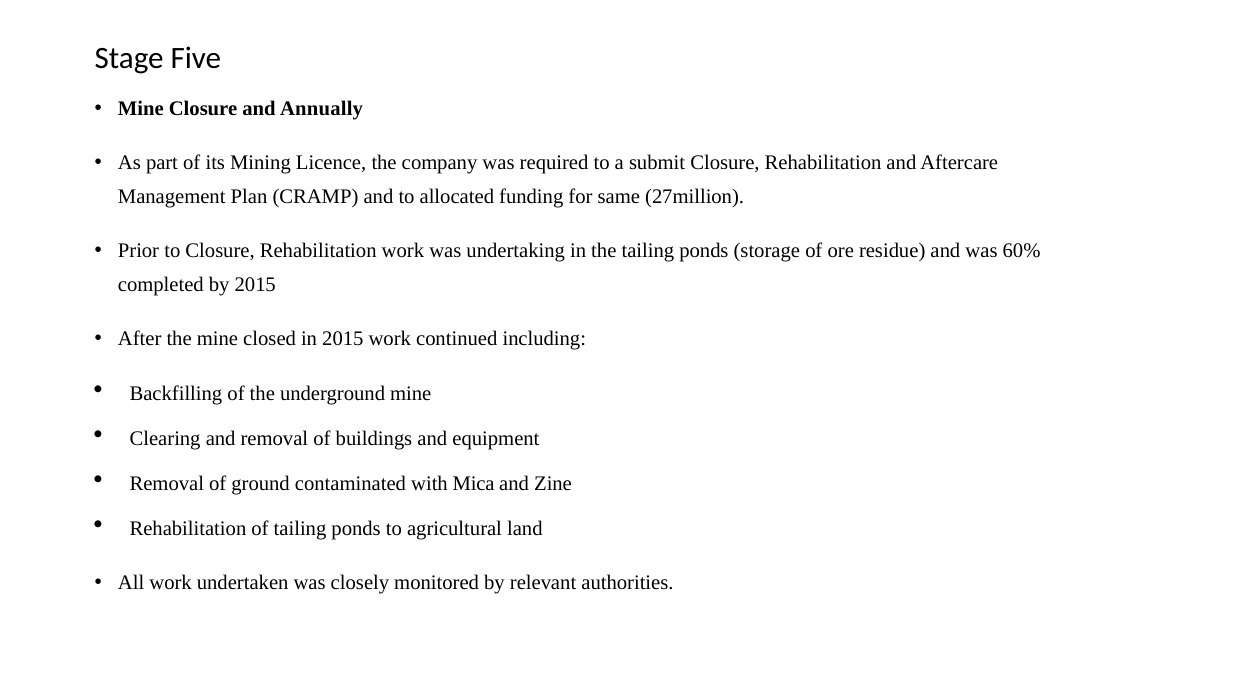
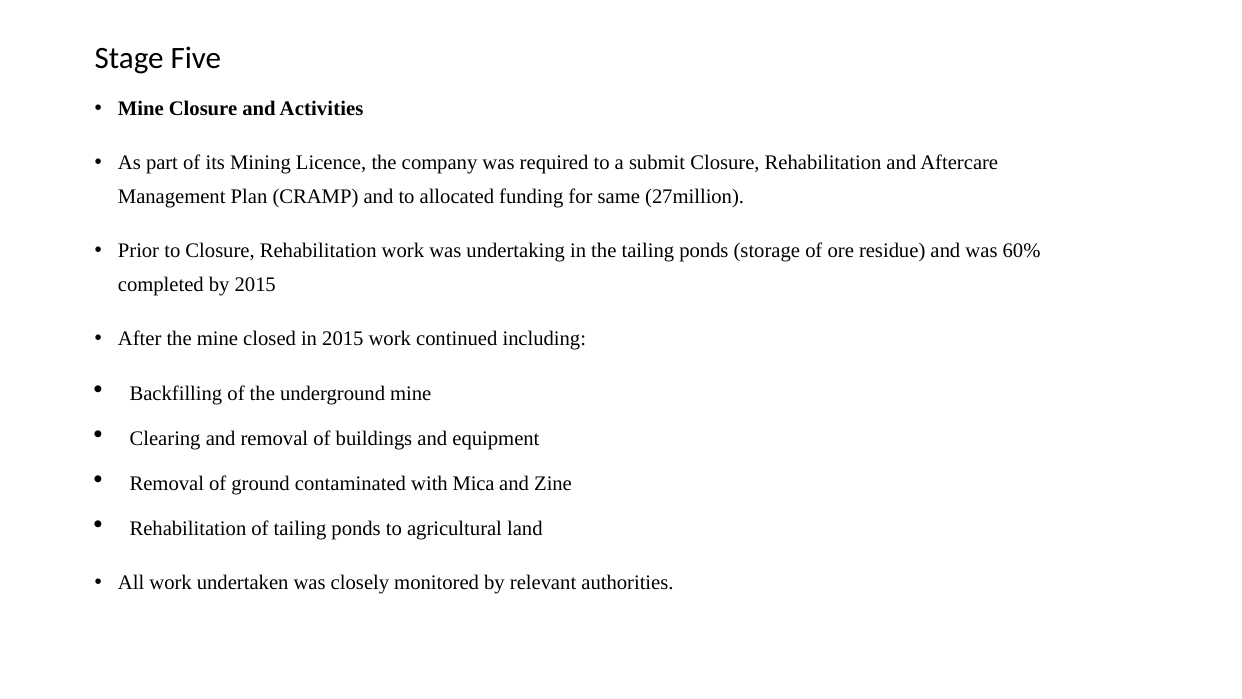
Annually: Annually -> Activities (322, 109)
